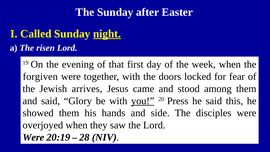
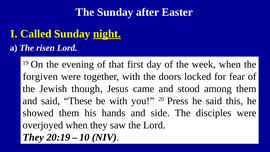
arrives: arrives -> though (87, 89)
Glory: Glory -> These (78, 101)
you underline: present -> none (143, 101)
Were: Were -> They (33, 137)
28: 28 -> 10 (84, 137)
